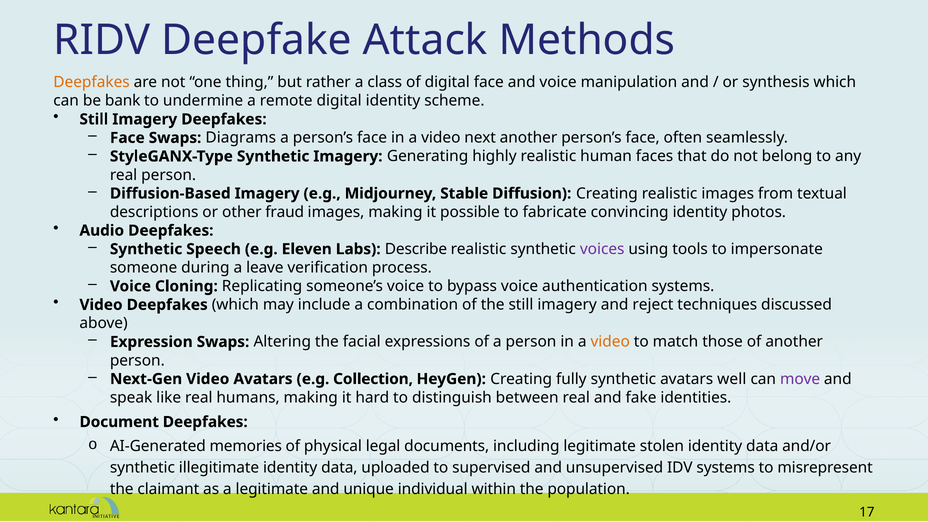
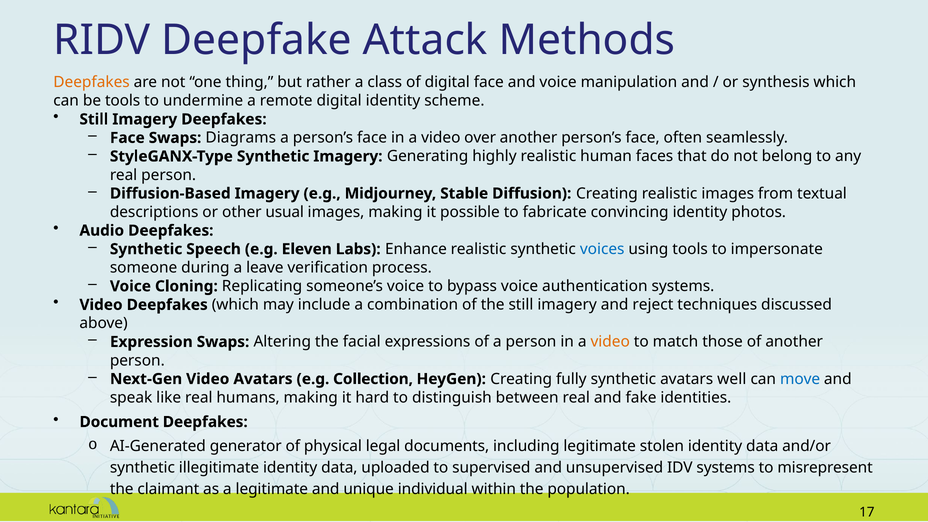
be bank: bank -> tools (123, 101)
next: next -> over (480, 138)
fraud: fraud -> usual (285, 212)
Describe: Describe -> Enhance (416, 249)
voices colour: purple -> blue (602, 249)
move colour: purple -> blue (800, 379)
memories: memories -> generator (246, 446)
